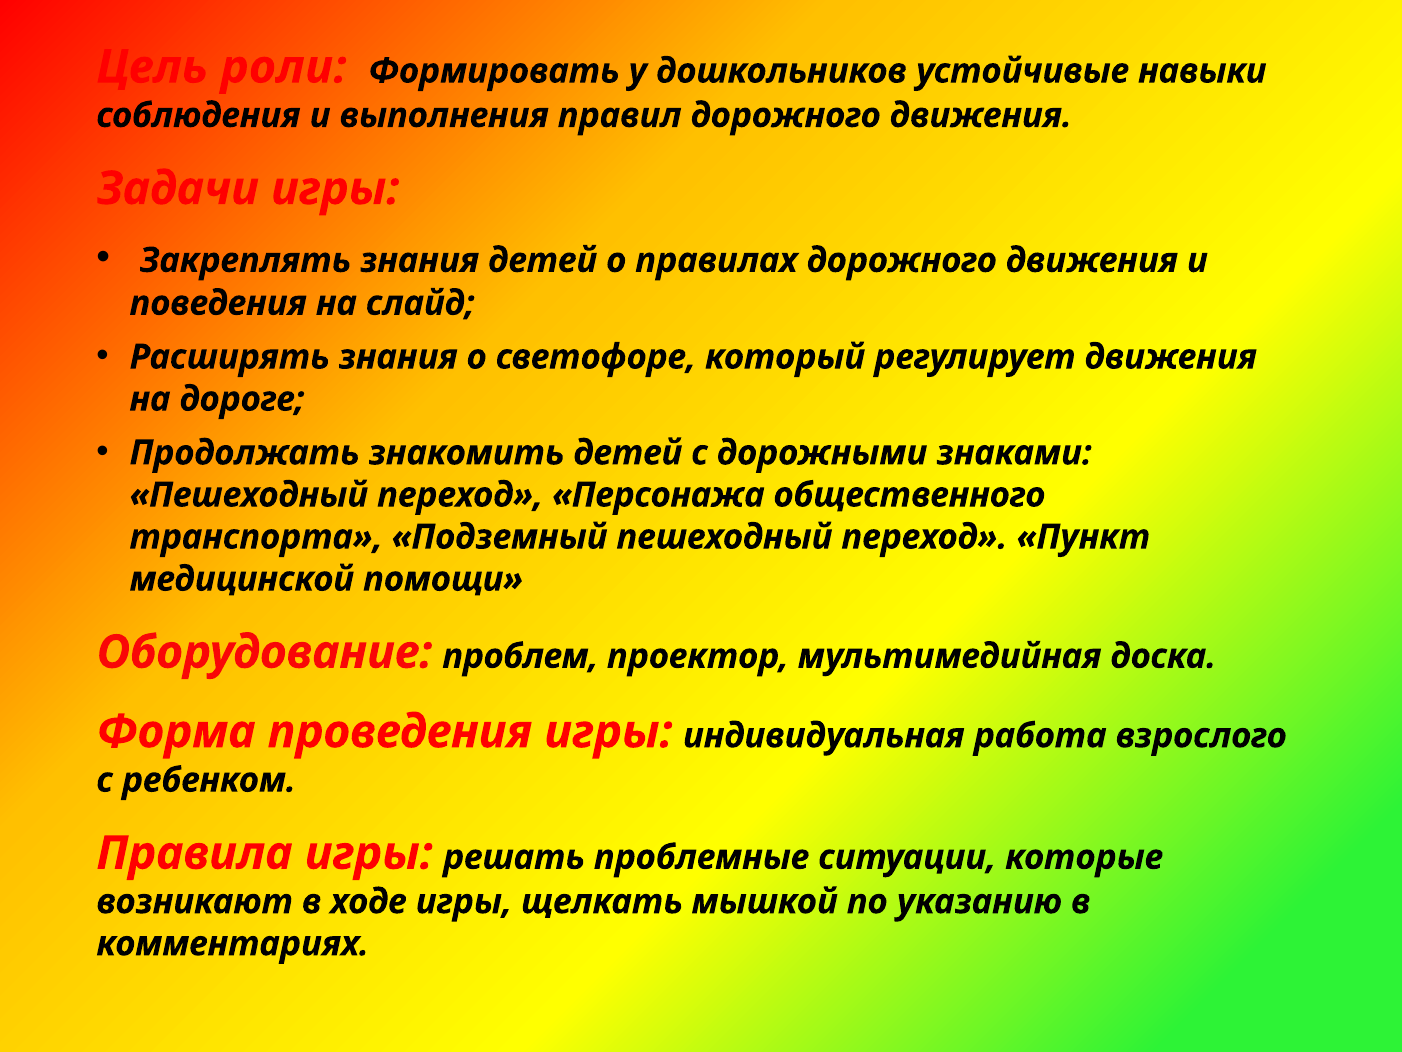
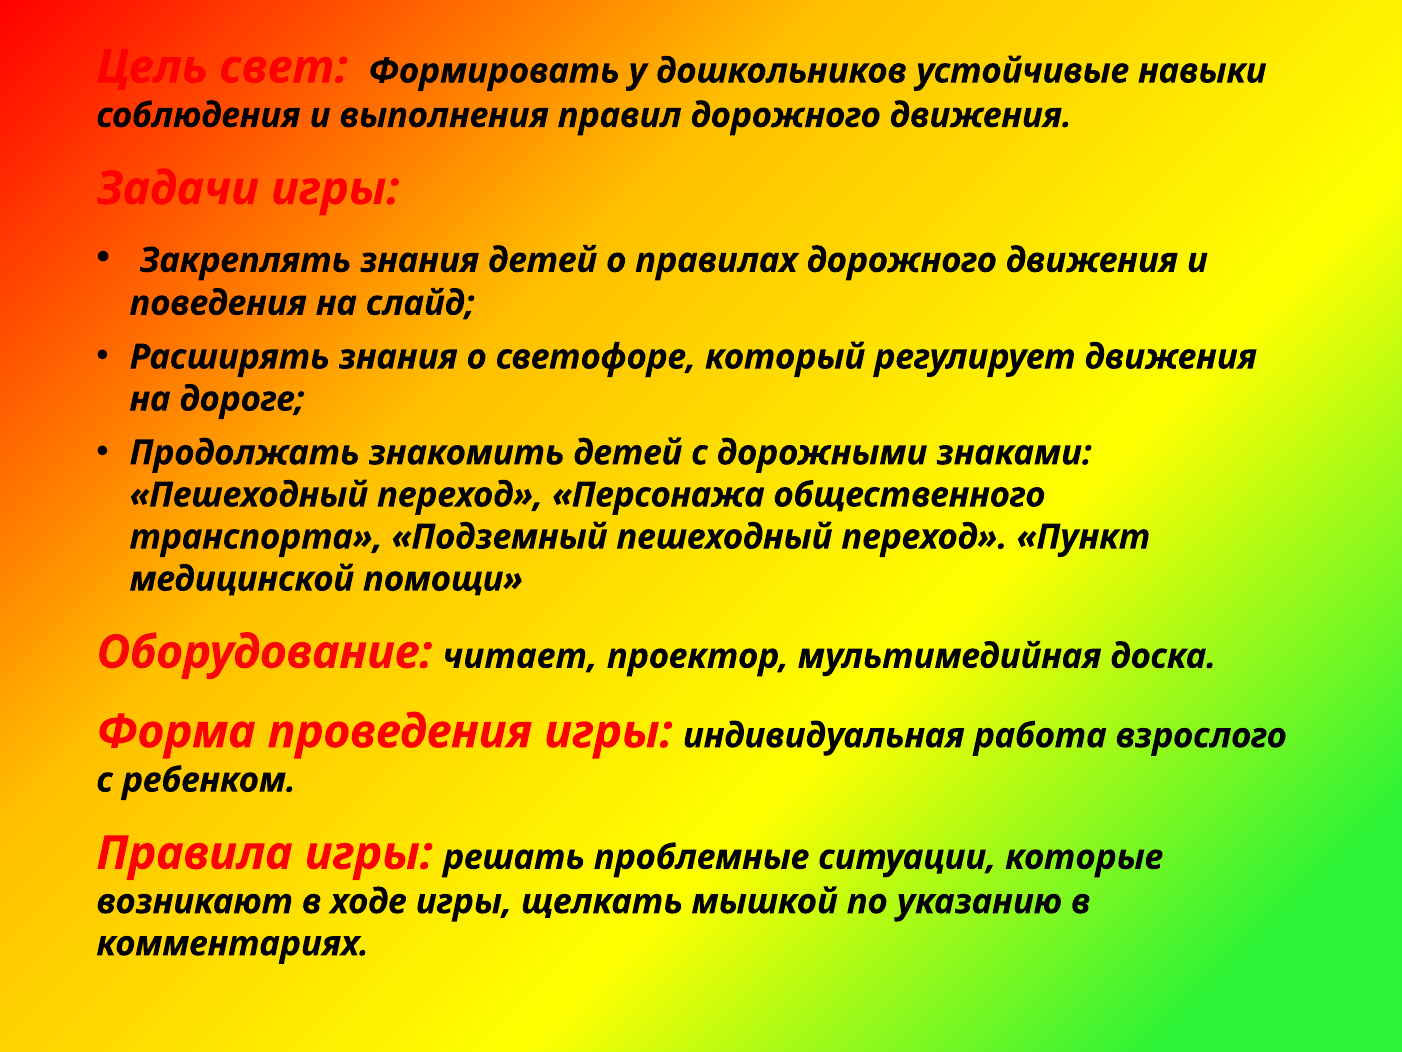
роли: роли -> свет (284, 67)
проблем: проблем -> читает (520, 656)
